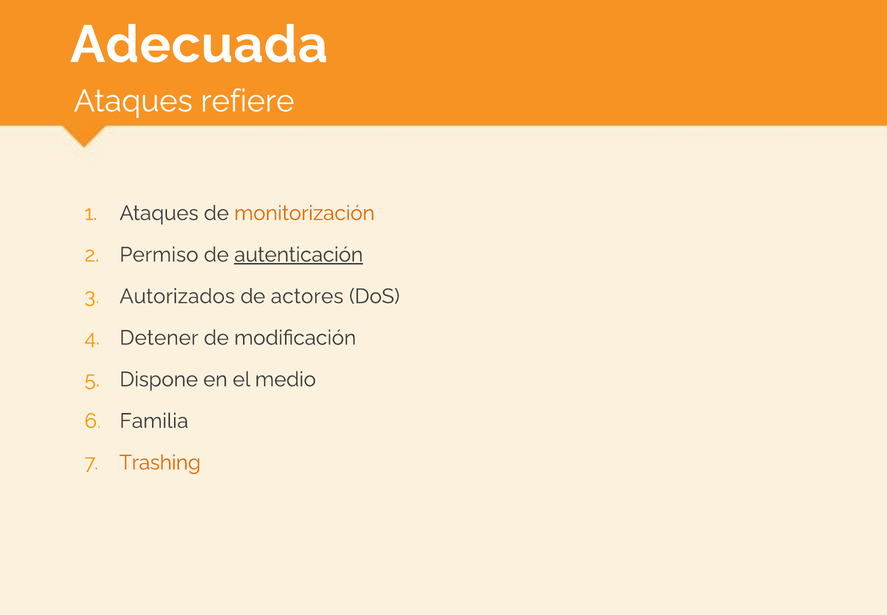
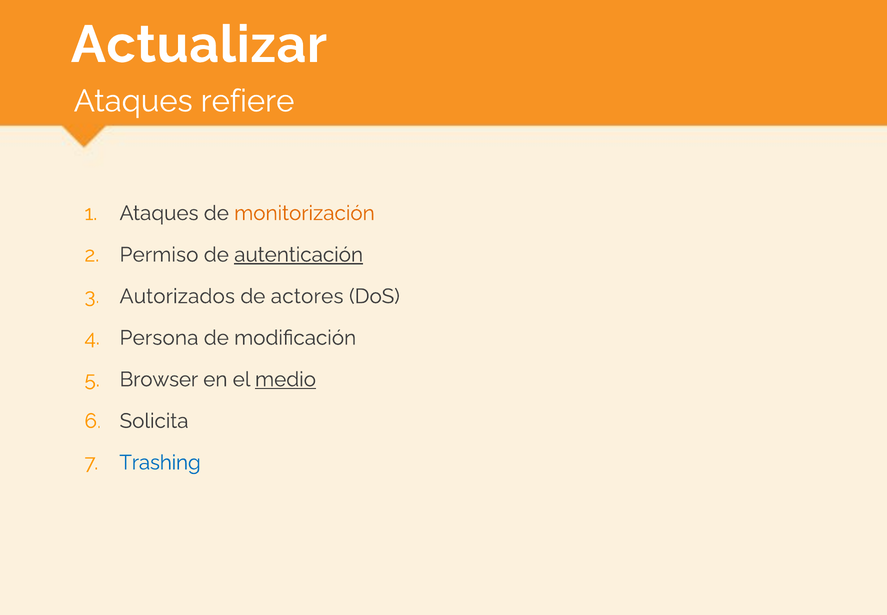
Adecuada: Adecuada -> Actualizar (199, 45)
Detener: Detener -> Persona (159, 338)
Dispone: Dispone -> Browser (159, 379)
medio underline: none -> present (286, 379)
Familia: Familia -> Solicita (154, 421)
Trashing colour: orange -> blue (160, 462)
